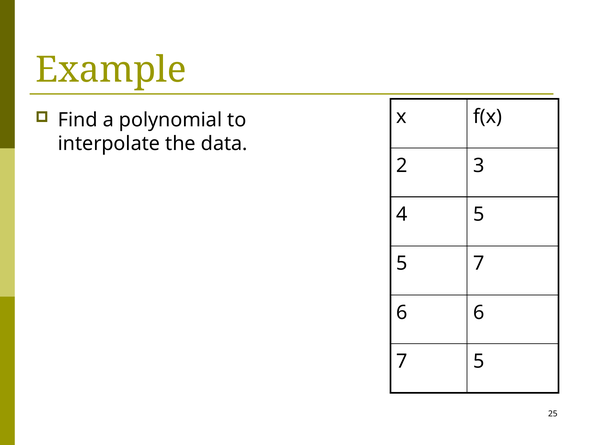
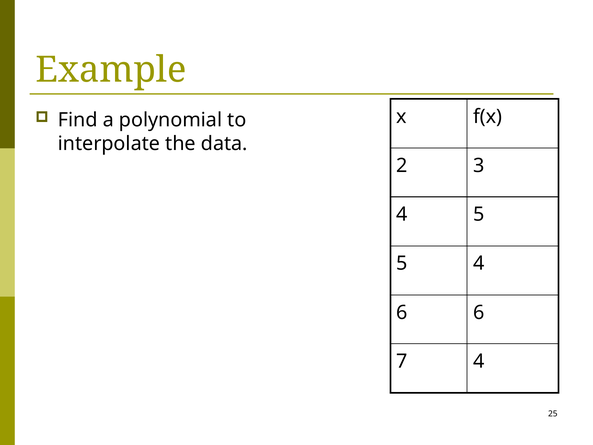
5 7: 7 -> 4 (479, 263)
7 5: 5 -> 4 (479, 361)
